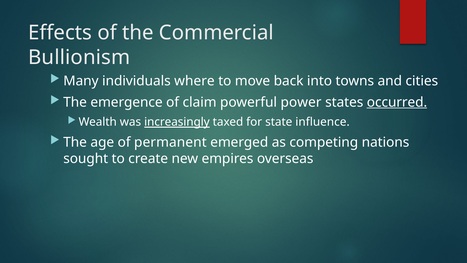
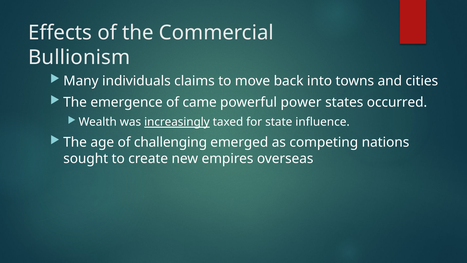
where: where -> claims (194, 81)
claim: claim -> came (200, 102)
occurred underline: present -> none (397, 102)
permanent: permanent -> challenging (171, 142)
